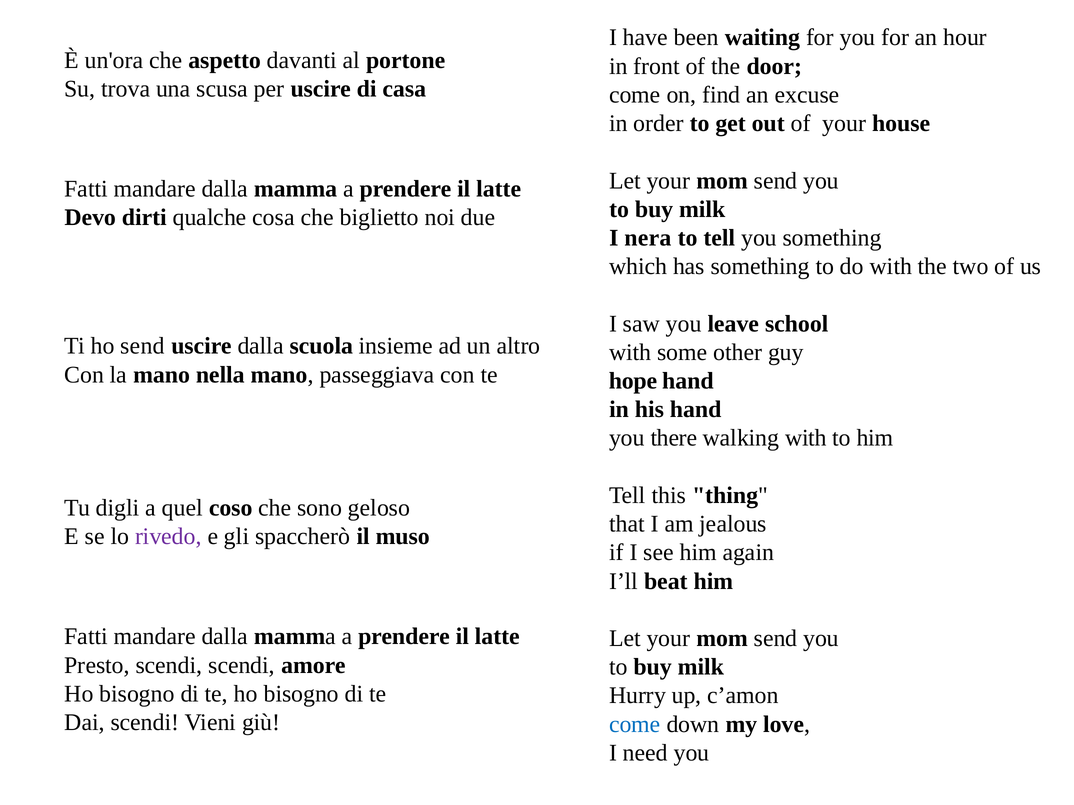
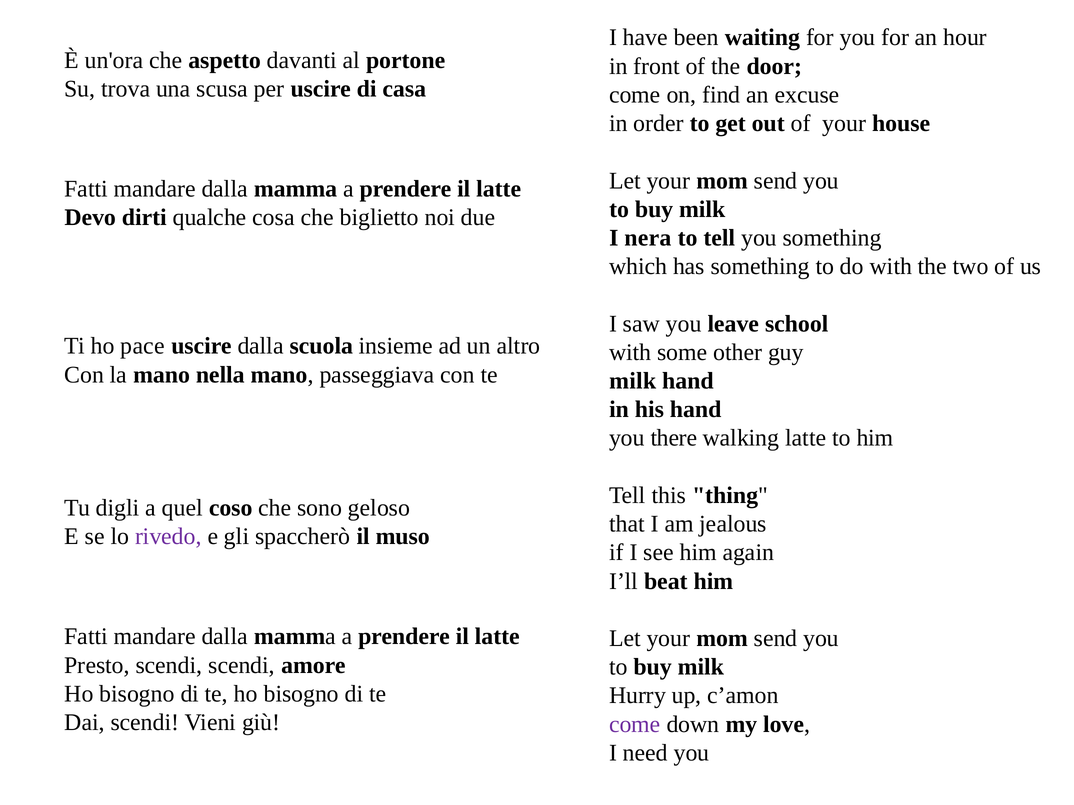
ho send: send -> pace (143, 346)
hope: hope -> milk (633, 381)
walking with: with -> latte (806, 438)
come colour: blue -> purple (635, 725)
